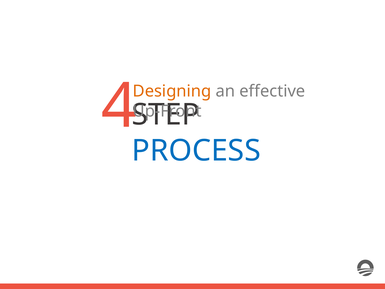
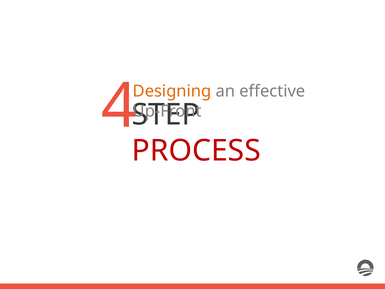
PROCESS colour: blue -> red (196, 151)
